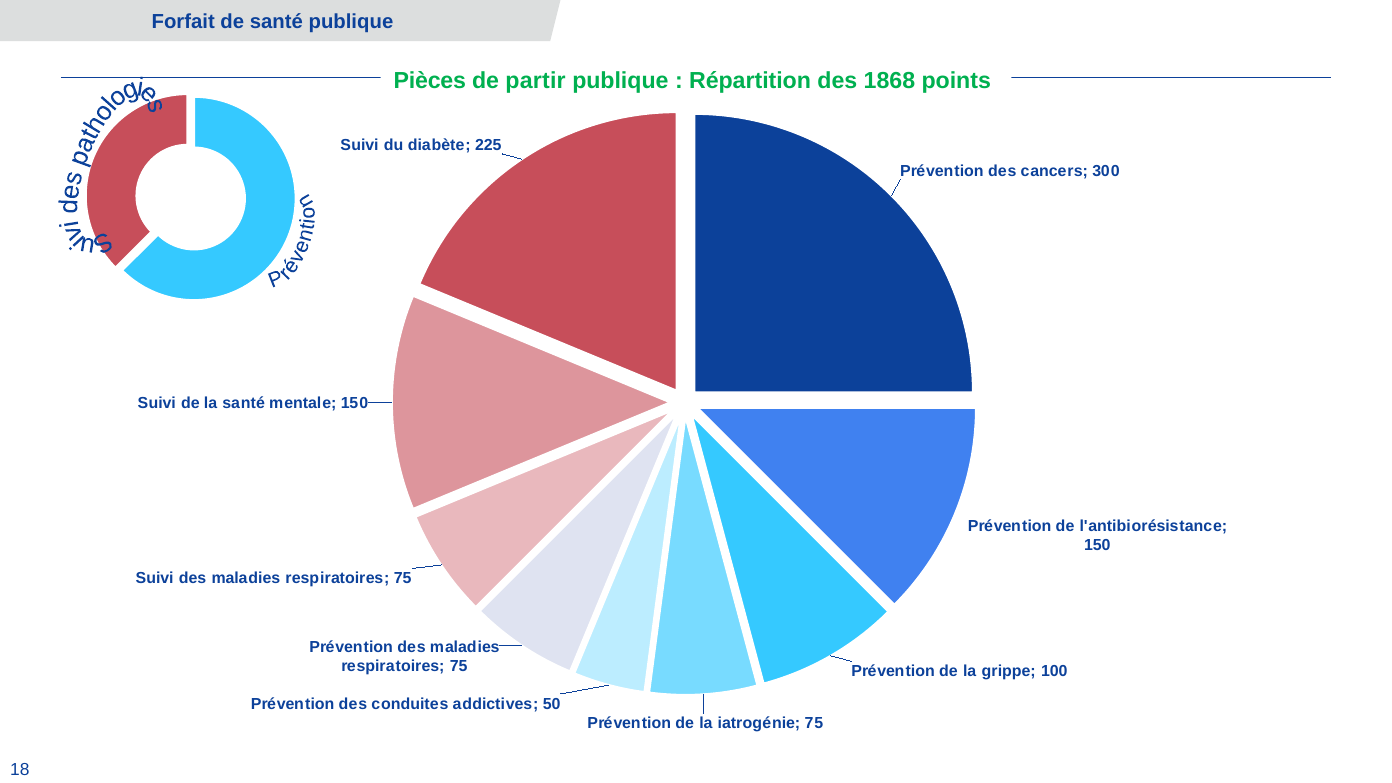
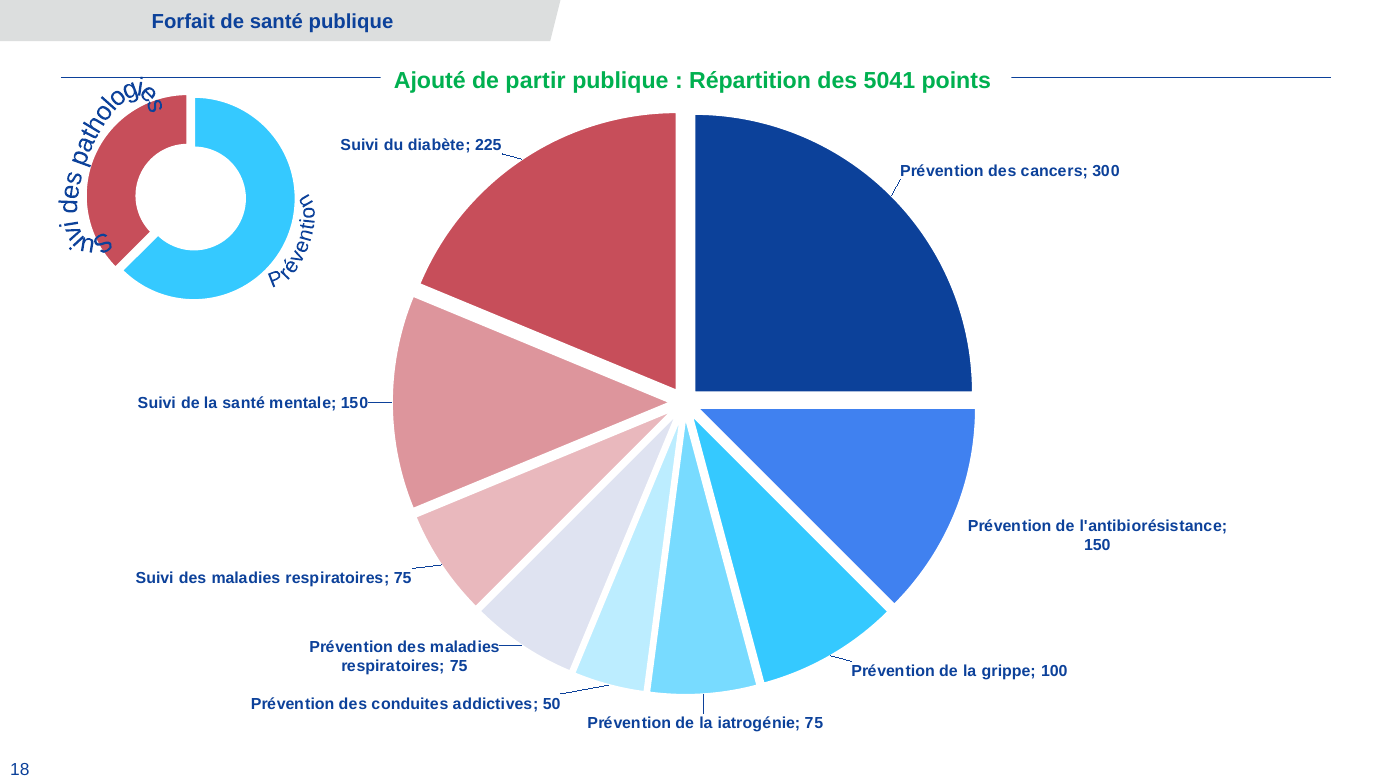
Pièces: Pièces -> Ajouté (430, 81)
1868: 1868 -> 5041 (889, 81)
